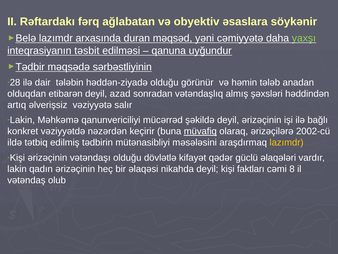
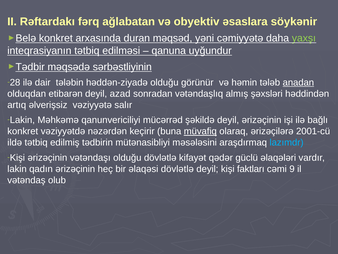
lazımdr: lazımdr -> konkret (56, 38)
inteqrasiyanın təsbit: təsbit -> tətbiq (87, 51)
anadan underline: none -> present (298, 82)
2002-cü: 2002-cü -> 2001-cü (313, 131)
lazımdr colour: yellow -> light blue (287, 142)
əlaqəsi nikahda: nikahda -> dövlətlə (177, 169)
8: 8 -> 9 (292, 169)
